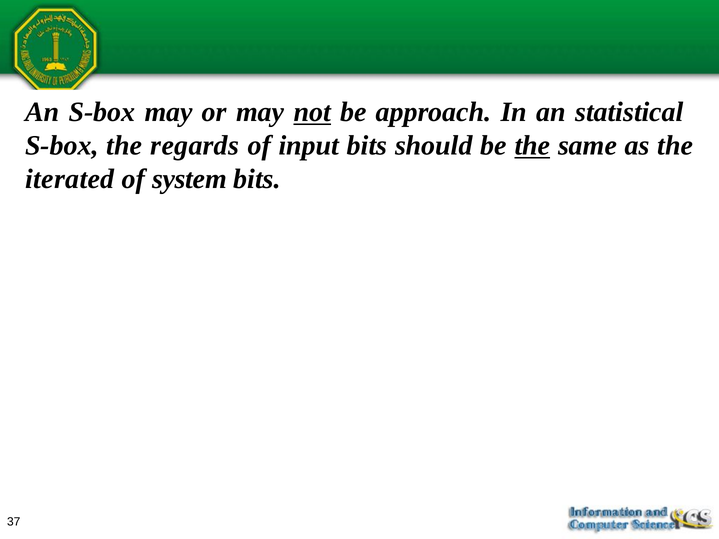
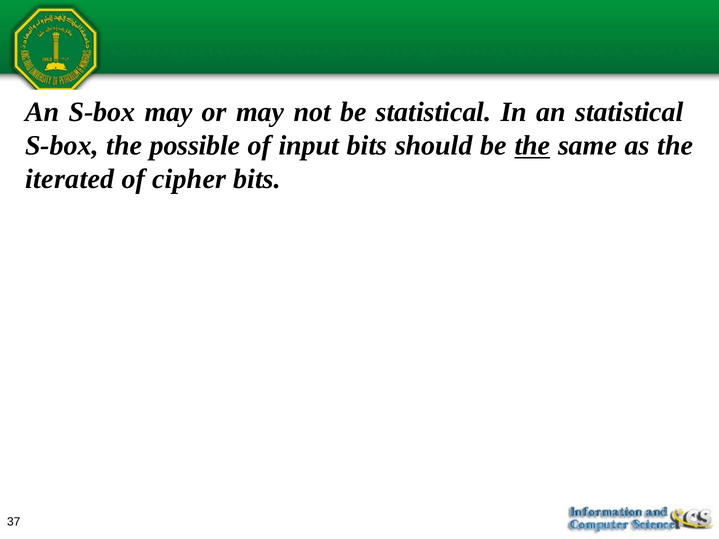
not underline: present -> none (312, 112)
be approach: approach -> statistical (434, 112)
regards: regards -> possible (195, 146)
system: system -> cipher (189, 179)
